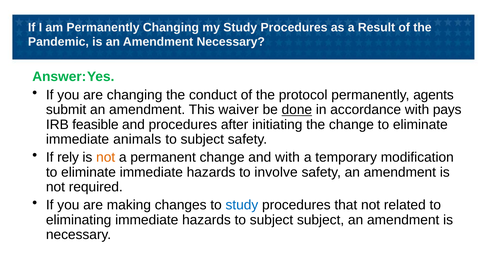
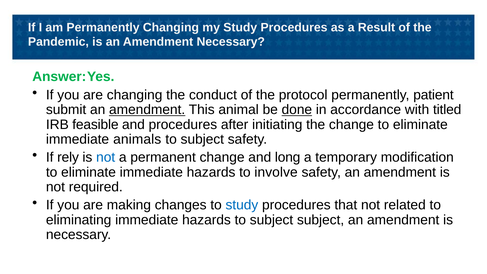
agents: agents -> patient (433, 95)
amendment underline: none -> present (147, 110)
waiver: waiver -> animal (239, 110)
pays: pays -> titled (447, 110)
not colour: orange -> blue (106, 157)
and with: with -> long (288, 157)
